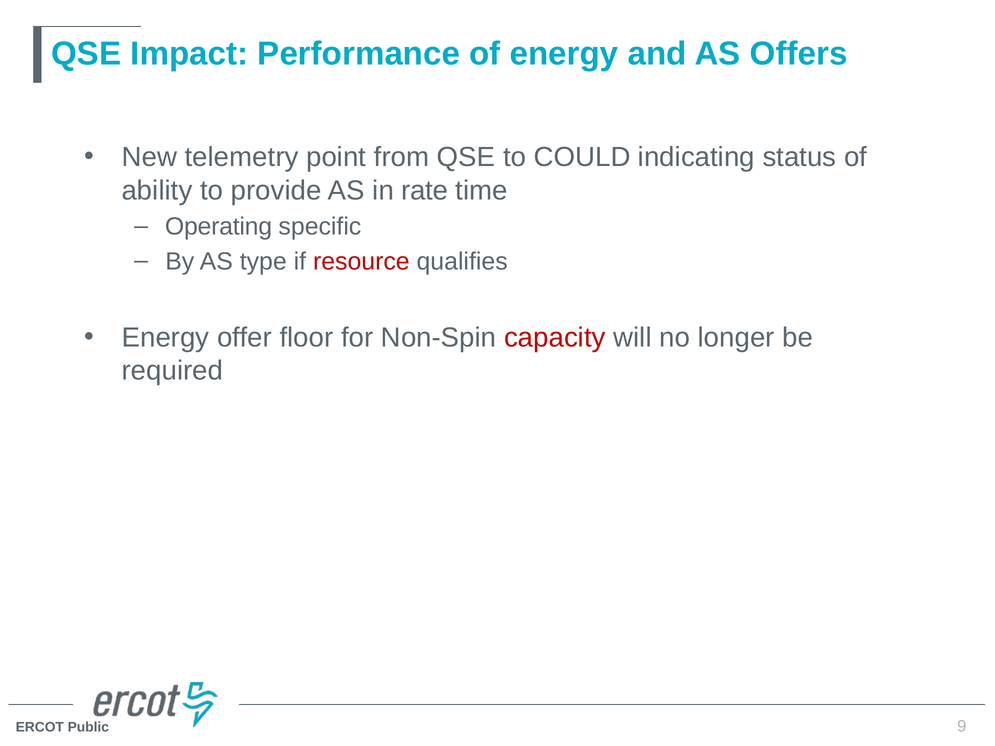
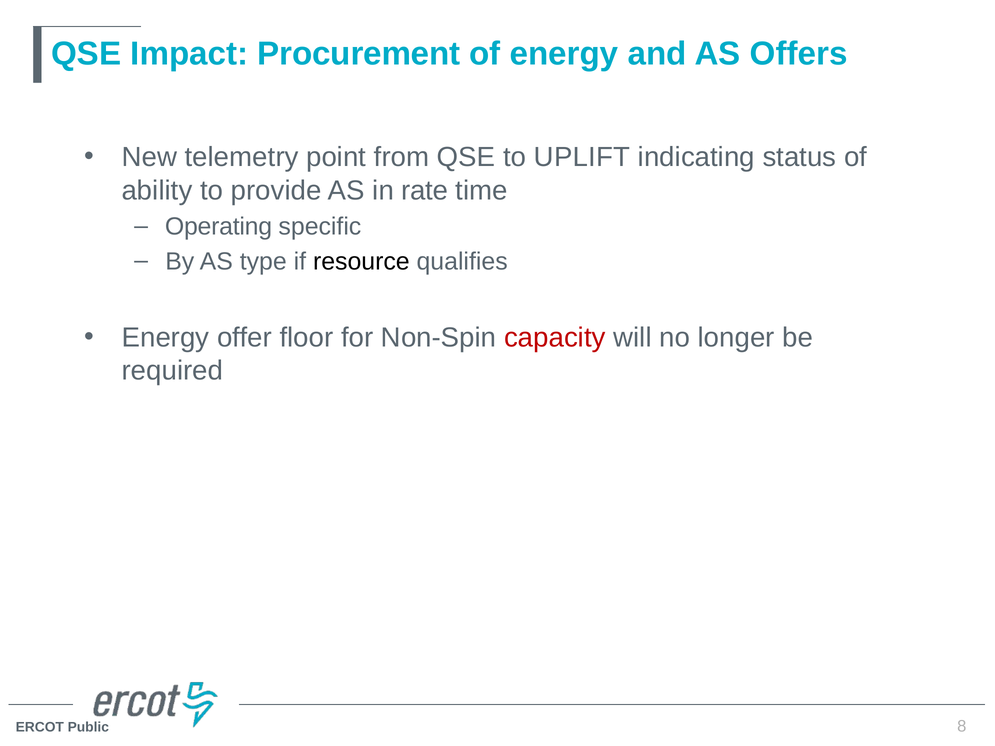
Performance: Performance -> Procurement (359, 54)
COULD: COULD -> UPLIFT (582, 157)
resource colour: red -> black (361, 262)
9: 9 -> 8 (962, 727)
